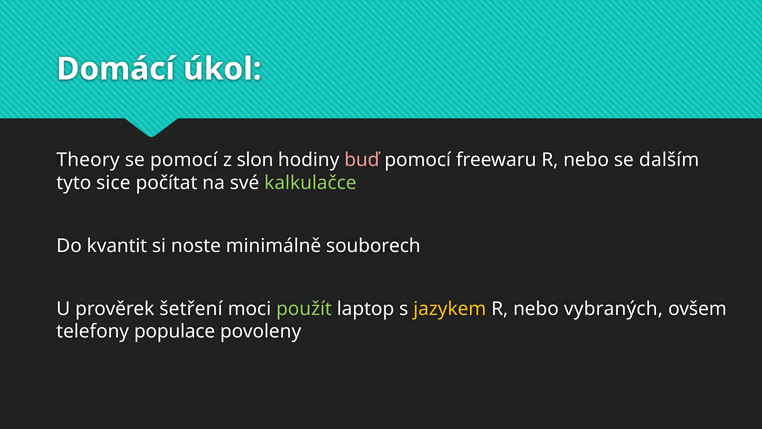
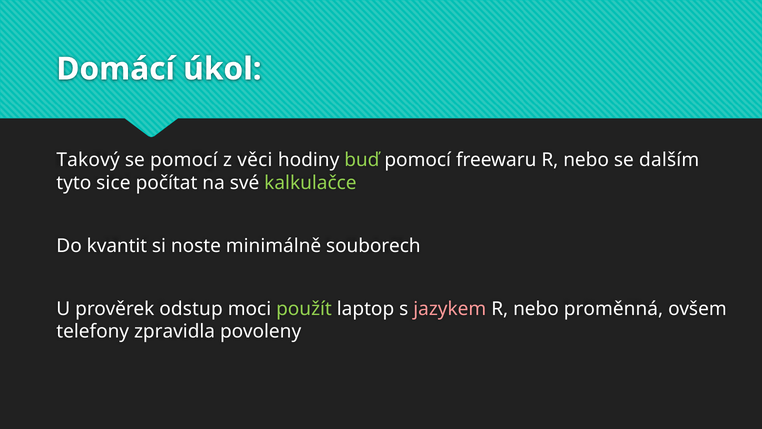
Theory: Theory -> Takový (88, 160)
slon: slon -> věci (255, 160)
buď colour: pink -> light green (362, 160)
šetření: šetření -> odstup (191, 308)
jazykem colour: yellow -> pink (450, 308)
vybraných: vybraných -> proměnná (614, 308)
populace: populace -> zpravidla (175, 331)
